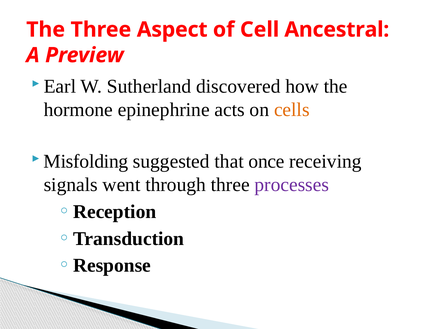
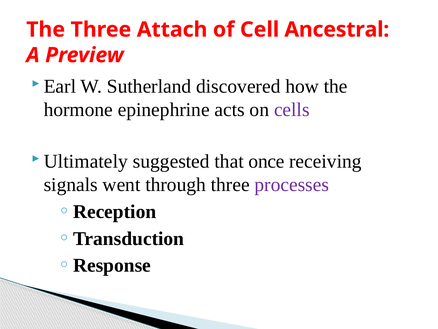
Aspect: Aspect -> Attach (172, 30)
cells colour: orange -> purple (292, 110)
Misfolding: Misfolding -> Ultimately (86, 161)
